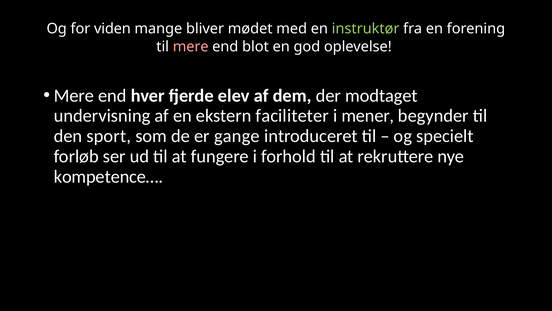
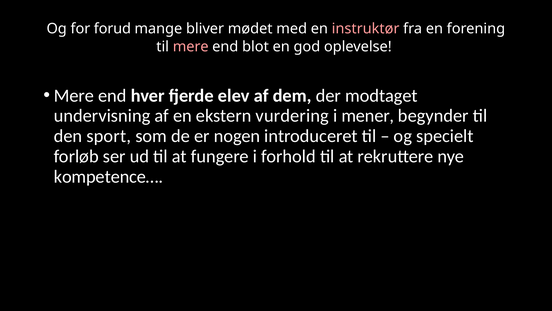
viden: viden -> forud (112, 29)
instruktør colour: light green -> pink (366, 29)
faciliteter: faciliteter -> vurdering (292, 116)
gange: gange -> nogen (237, 136)
